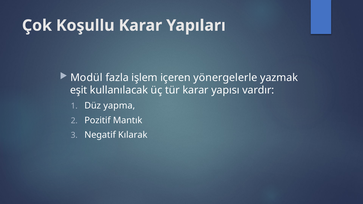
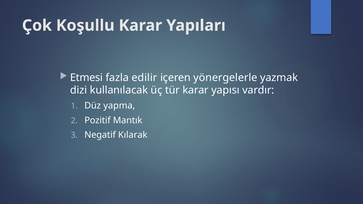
Modül: Modül -> Etmesi (87, 78)
işlem: işlem -> edilir (144, 78)
eşit: eşit -> dizi (79, 90)
